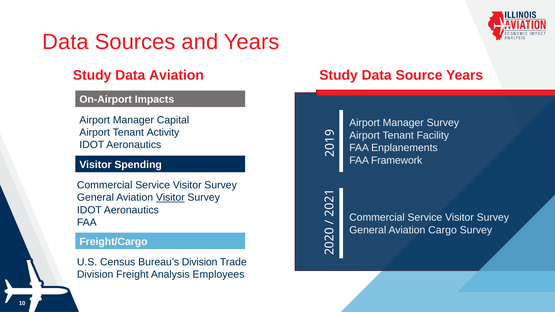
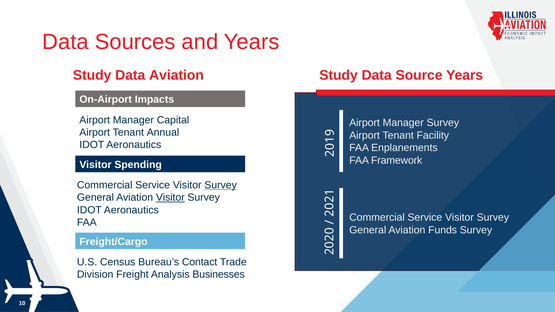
Activity: Activity -> Annual (163, 132)
Survey underline: none -> present (221, 185)
Cargo: Cargo -> Funds (443, 230)
Bureau’s Division: Division -> Contact (200, 262)
Employees: Employees -> Businesses (219, 275)
